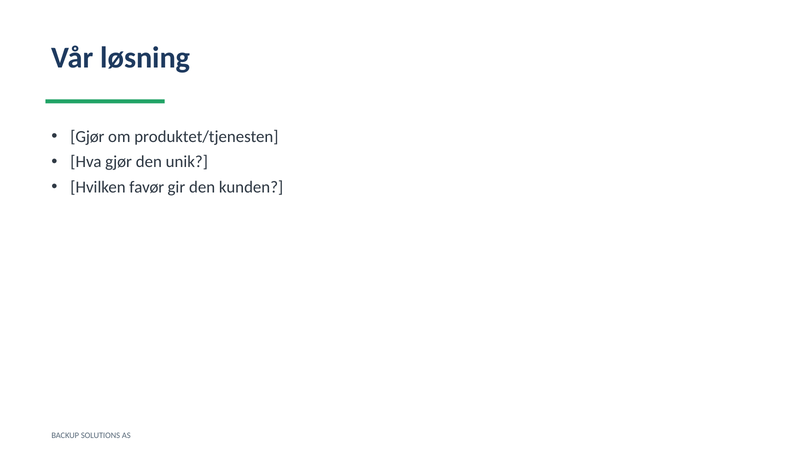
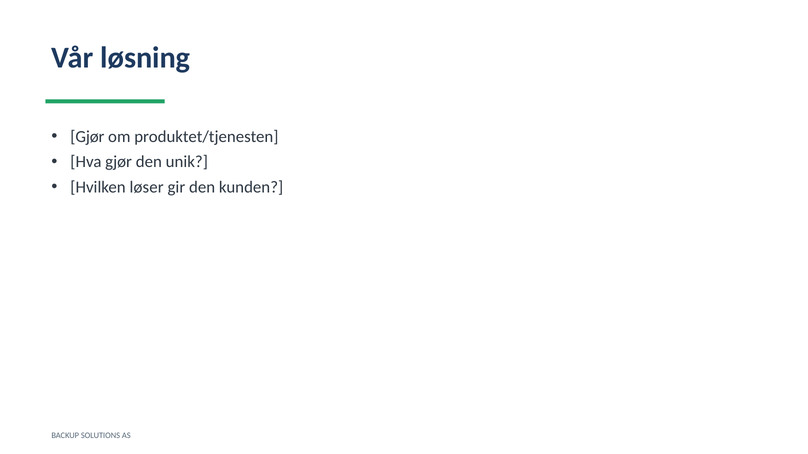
favør: favør -> løser (147, 187)
